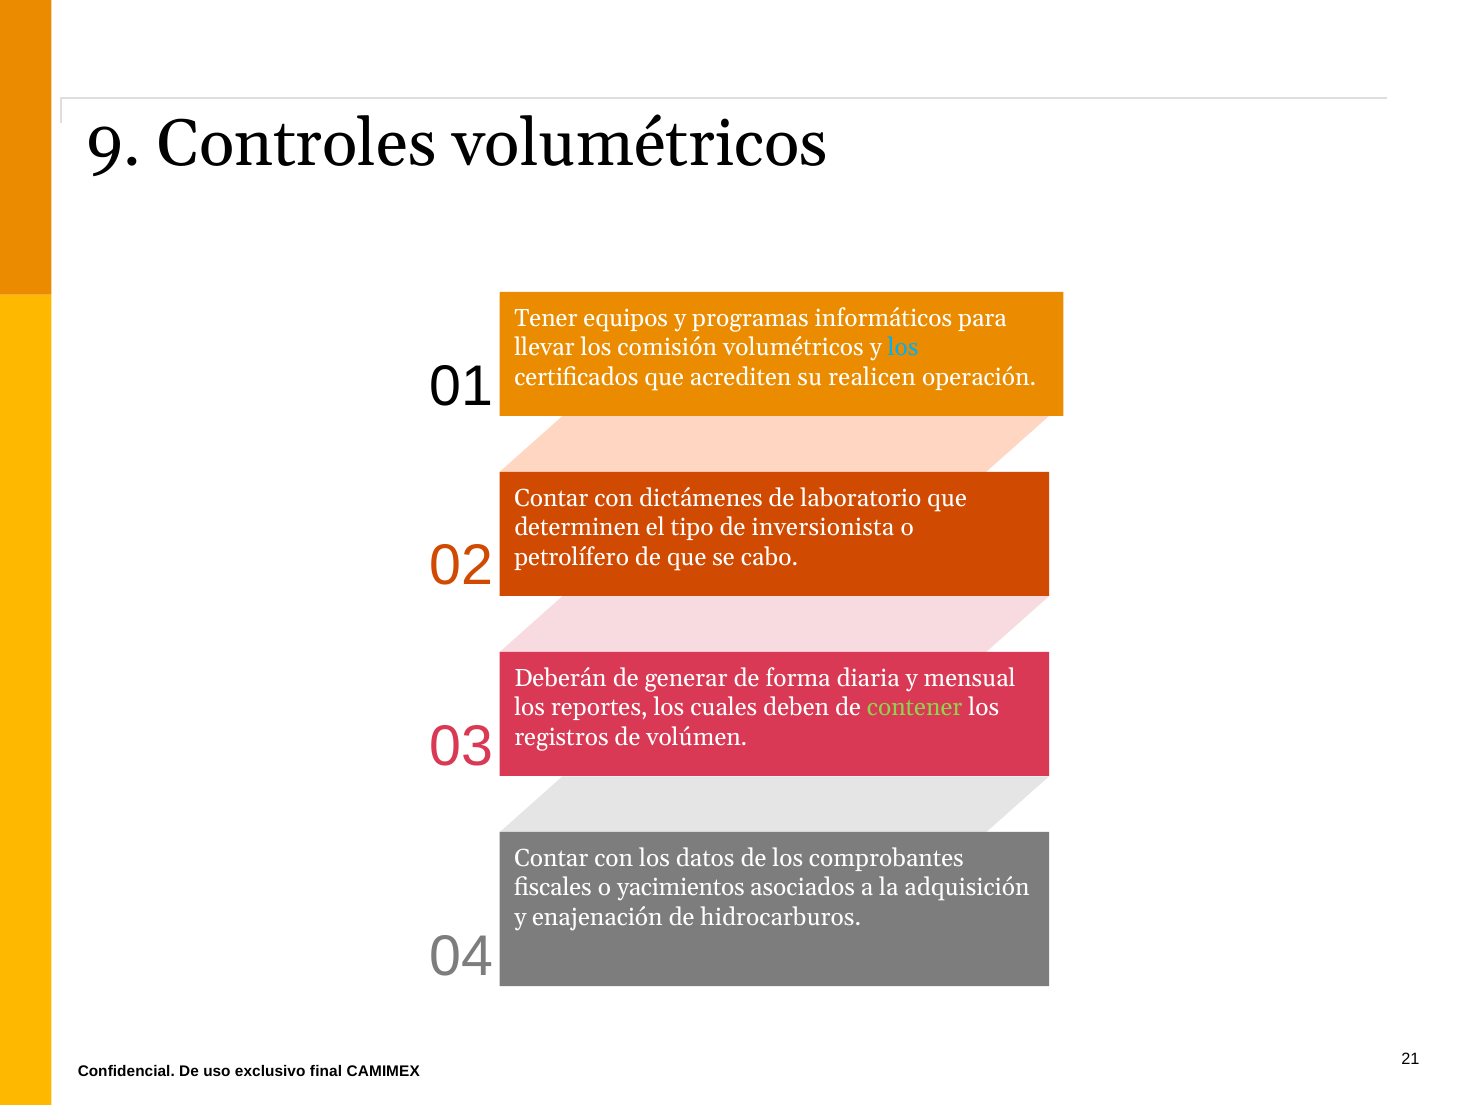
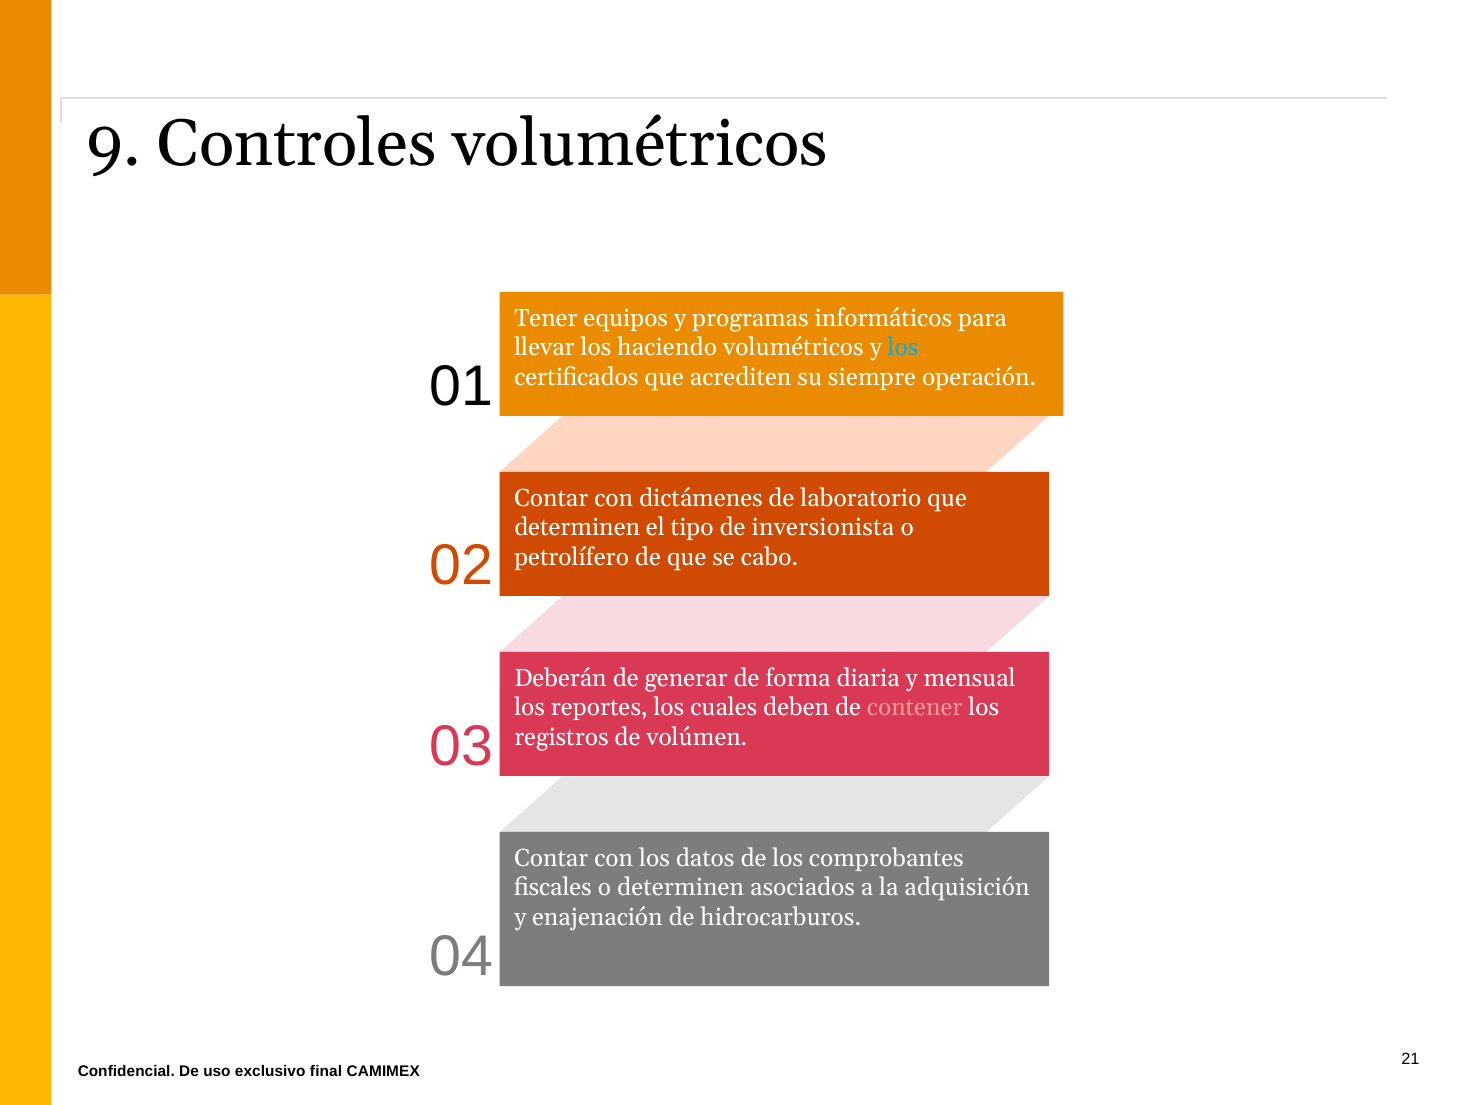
comisión: comisión -> haciendo (667, 348)
realicen: realicen -> siempre (872, 377)
contener colour: light green -> pink (915, 707)
o yacimientos: yacimientos -> determinen (681, 887)
